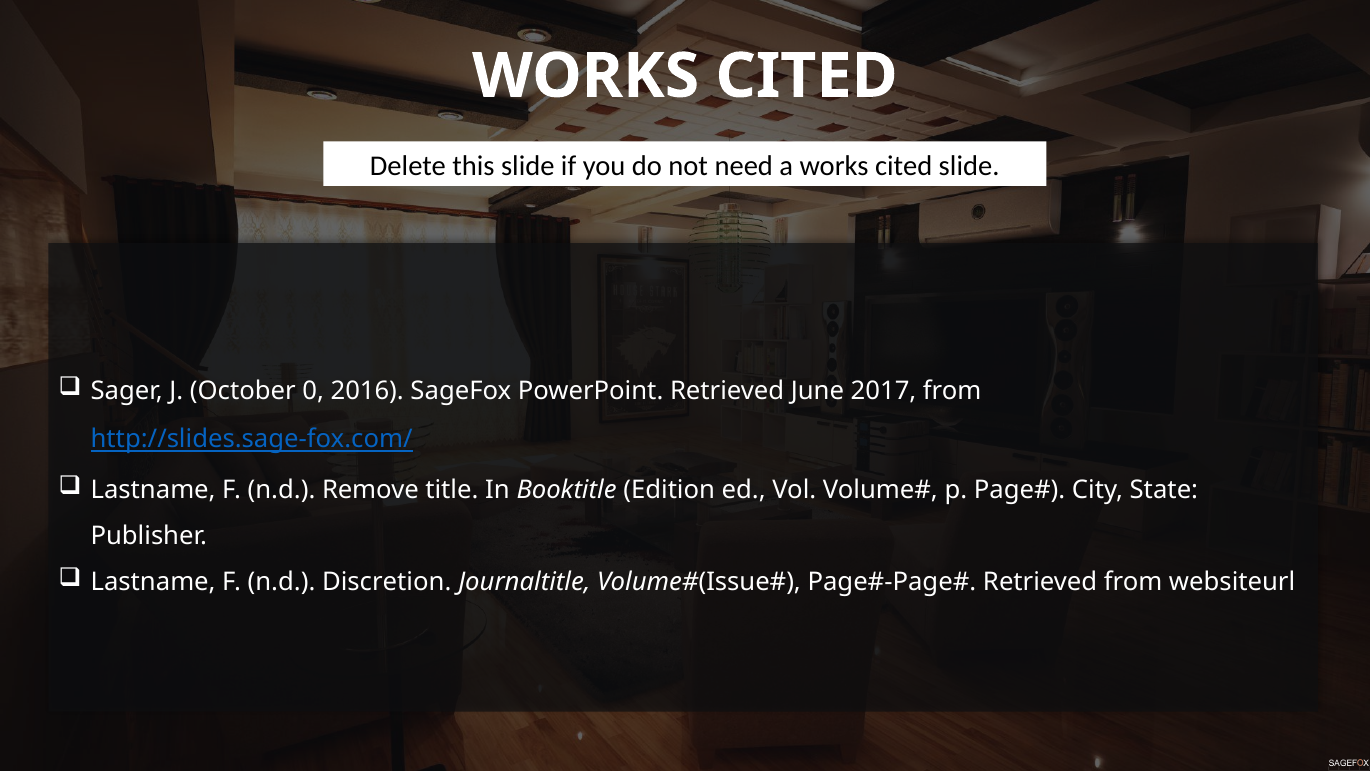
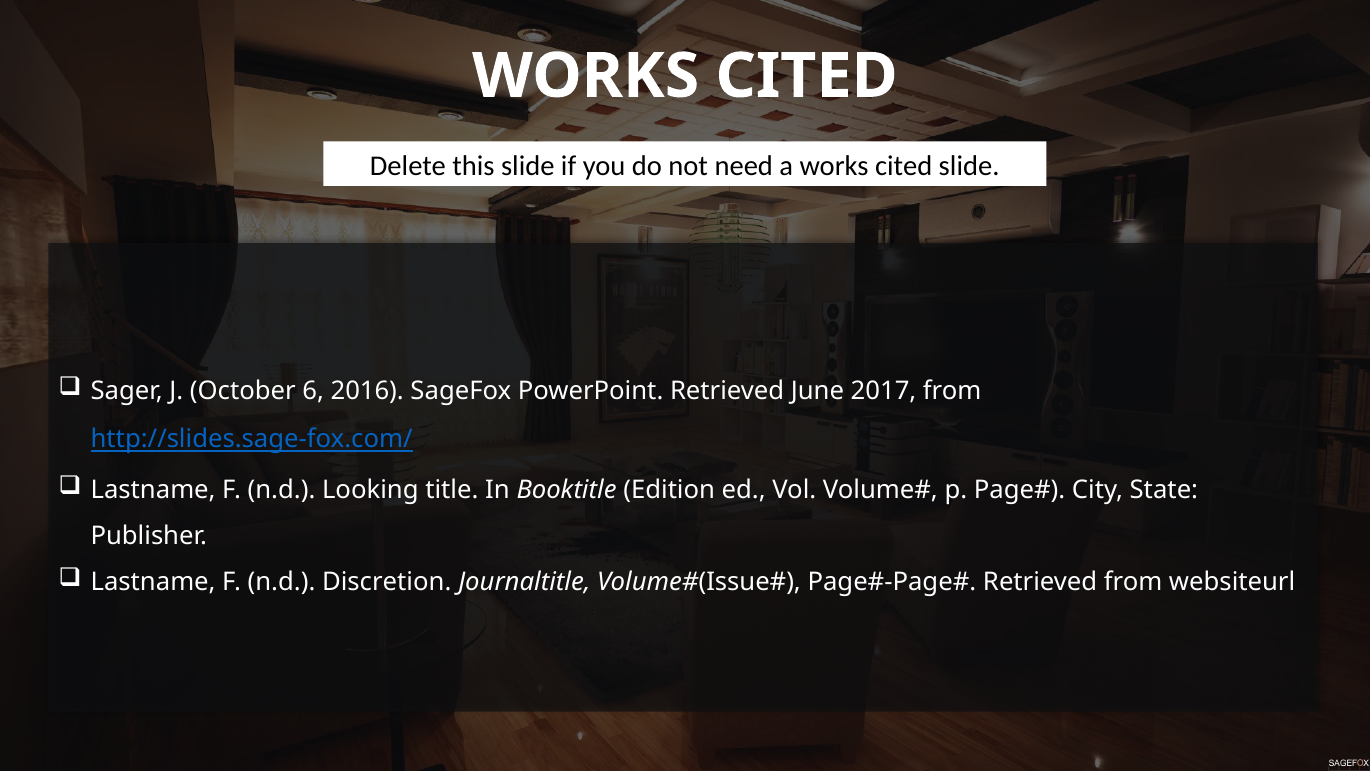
0: 0 -> 6 (313, 391)
Remove: Remove -> Looking (370, 490)
